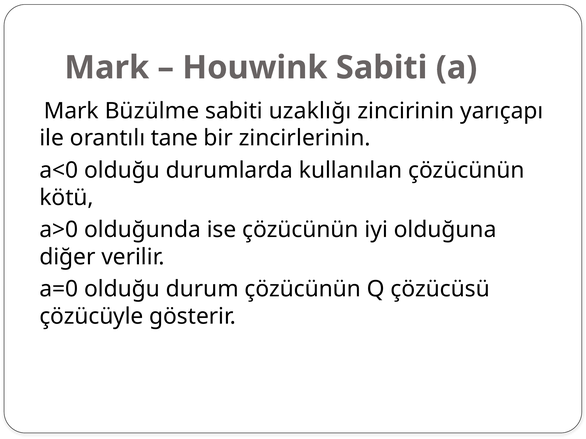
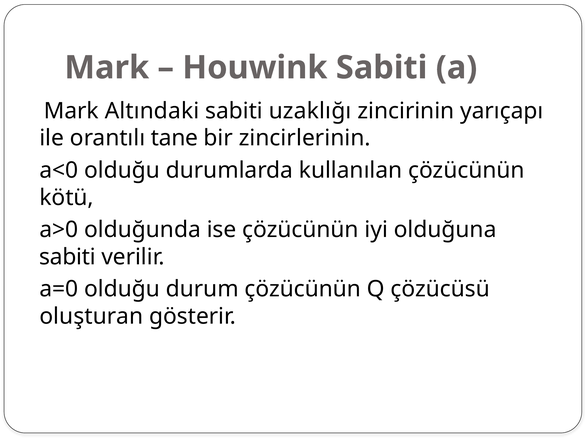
Büzülme: Büzülme -> Altındaki (152, 111)
diğer: diğer -> sabiti (68, 257)
çözücüyle: çözücüyle -> oluşturan (91, 317)
